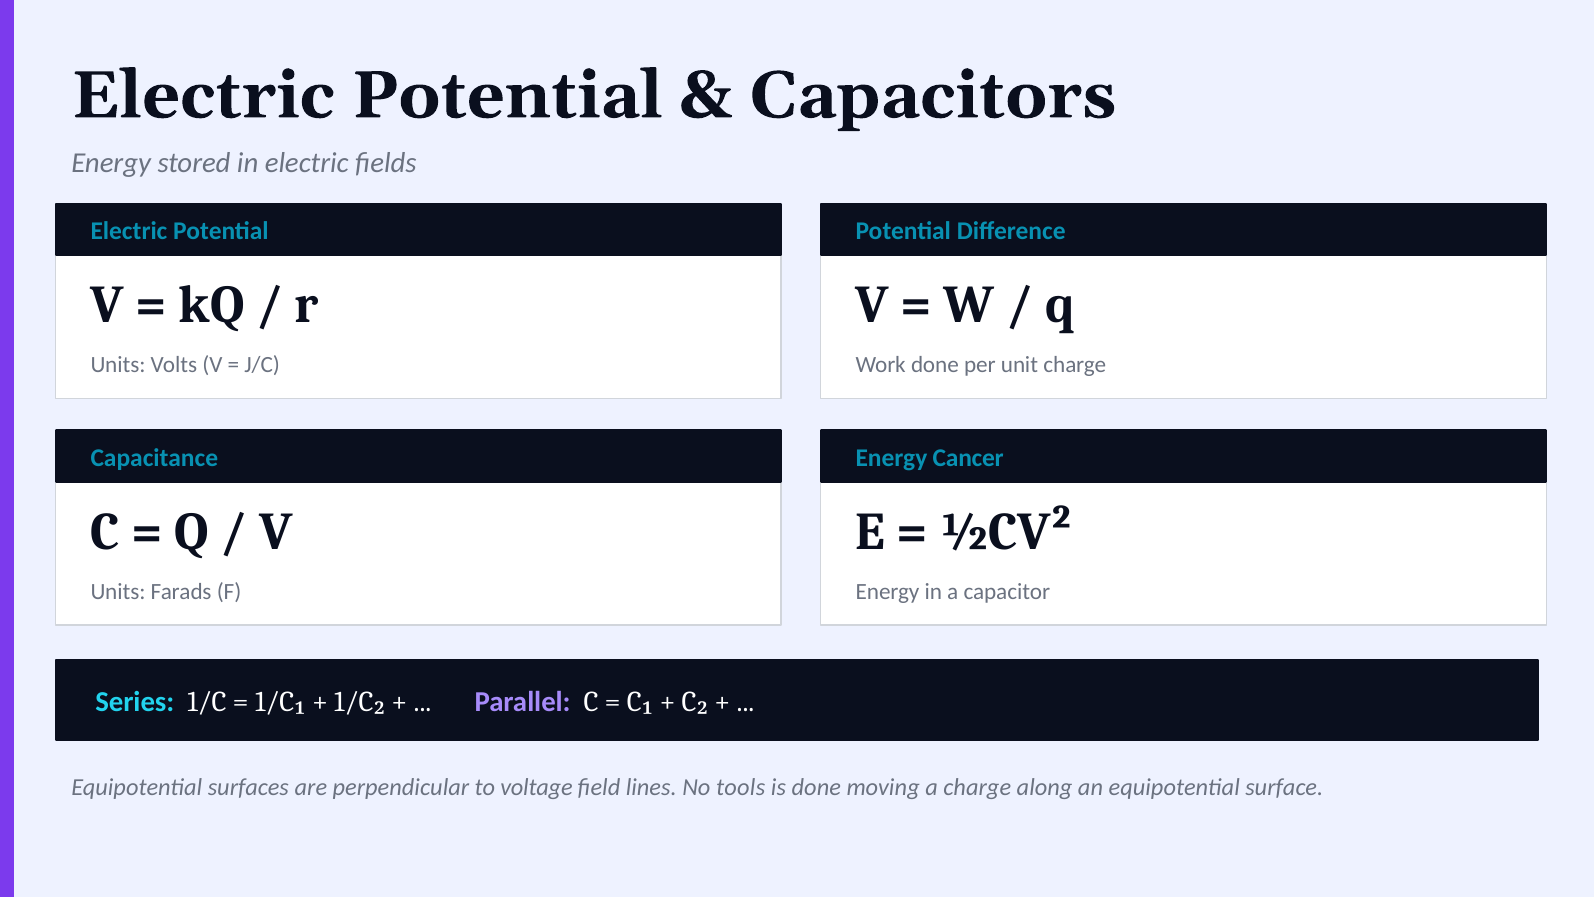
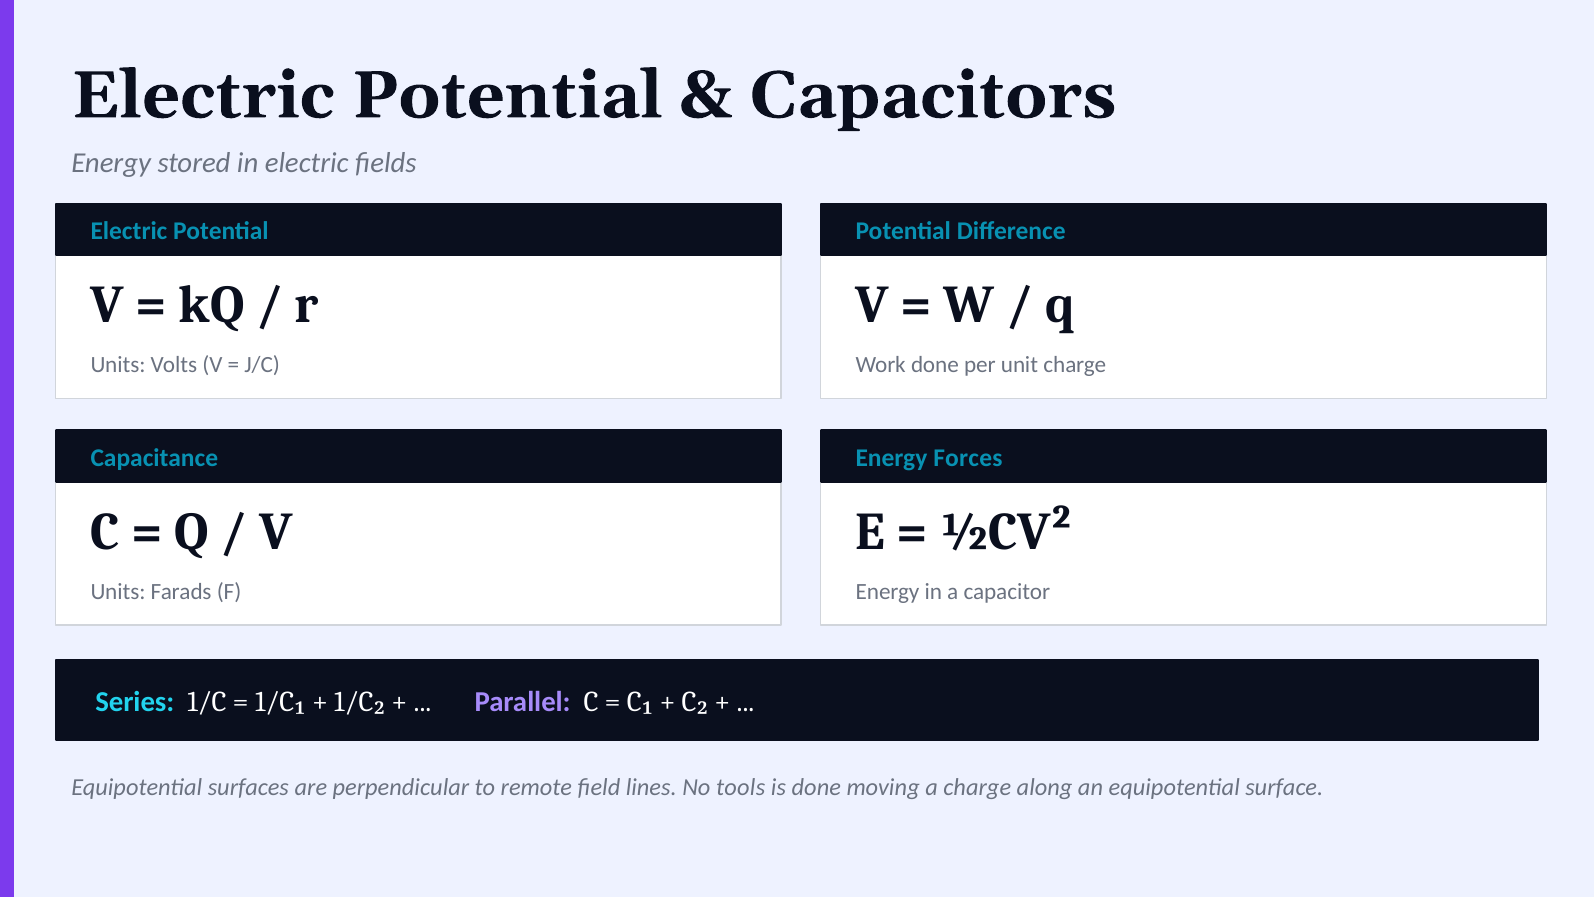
Cancer: Cancer -> Forces (968, 458)
voltage: voltage -> remote (536, 788)
